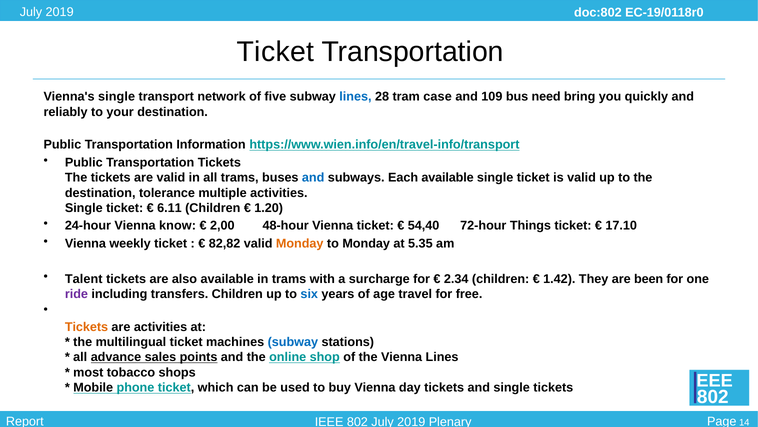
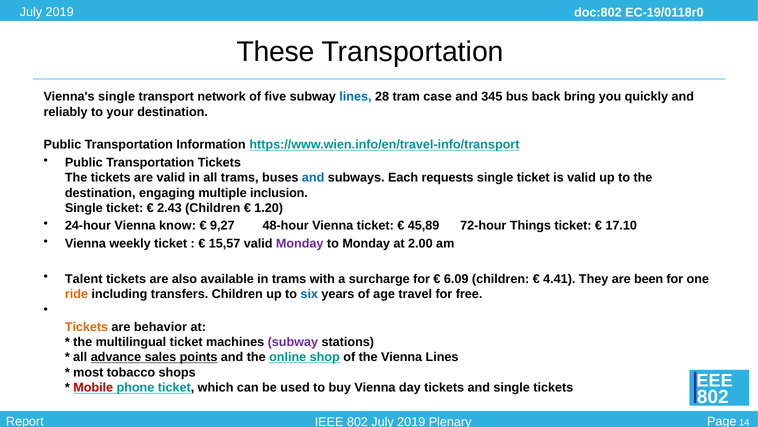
Ticket: Ticket -> These (276, 52)
109: 109 -> 345 (492, 97)
need: need -> back (546, 97)
Each available: available -> requests (448, 177)
tolerance: tolerance -> engaging (167, 193)
multiple activities: activities -> inclusion (279, 193)
6.11: 6.11 -> 2.43 (169, 208)
2,00: 2,00 -> 9,27 (222, 225)
54,40: 54,40 -> 45,89 (424, 225)
82,82: 82,82 -> 15,57 (225, 243)
Monday colour: orange -> purple (300, 243)
5.35: 5.35 -> 2.00 (420, 243)
2.34: 2.34 -> 6.09 (456, 278)
1.42: 1.42 -> 4.41 (559, 278)
ride colour: purple -> orange (76, 294)
are activities: activities -> behavior (160, 326)
subway colour: blue -> purple (293, 342)
Mobile colour: black -> red (93, 387)
